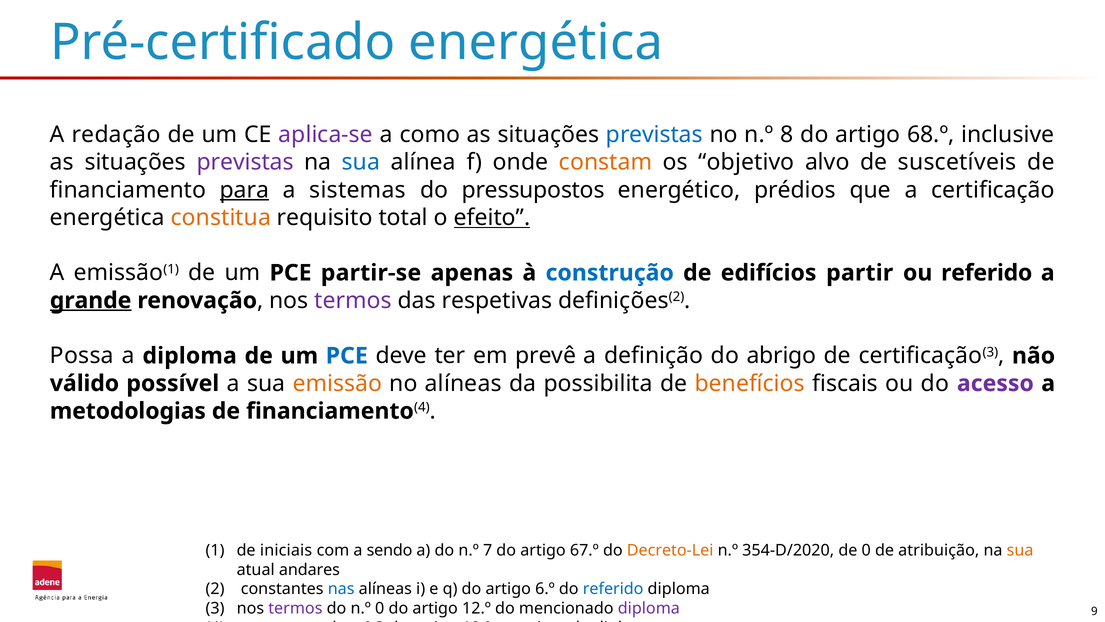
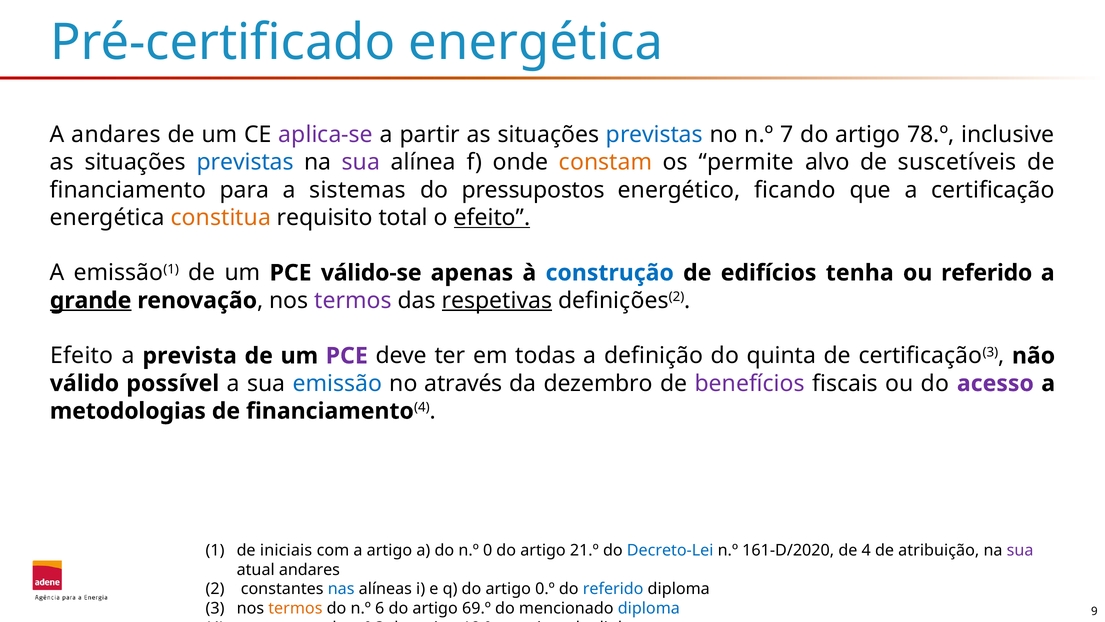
A redação: redação -> andares (116, 134)
como: como -> partir (430, 134)
8: 8 -> 7 (787, 134)
68.º: 68.º -> 78.º (931, 134)
previstas colour: purple -> blue (245, 162)
sua colour: blue -> purple (361, 162)
objetivo: objetivo -> permite (746, 162)
para underline: present -> none (244, 190)
prédios: prédios -> ficando (795, 190)
partir-se: partir-se -> válido-se (371, 273)
partir: partir -> tenha (860, 273)
respetivas underline: none -> present (497, 300)
Possa: Possa -> Efeito (82, 356)
a diploma: diploma -> prevista (190, 356)
PCE colour: blue -> purple (347, 356)
prevê: prevê -> todas (546, 356)
abrigo: abrigo -> quinta (781, 356)
emissão colour: orange -> blue (337, 383)
no alíneas: alíneas -> através (463, 383)
possibilita: possibilita -> dezembro (598, 383)
benefícios colour: orange -> purple (750, 383)
a sendo: sendo -> artigo (389, 550)
7: 7 -> 0 (488, 550)
67.º: 67.º -> 21.º (584, 550)
Decreto-Lei colour: orange -> blue (670, 550)
354-D/2020: 354-D/2020 -> 161-D/2020 (788, 550)
de 0: 0 -> 4 (866, 550)
sua colour: orange -> purple (1020, 550)
6.º: 6.º -> 0.º (545, 589)
termos colour: purple -> orange (295, 608)
n.º 0: 0 -> 6 (380, 608)
12.º: 12.º -> 69.º (477, 608)
diploma colour: purple -> blue (649, 608)
